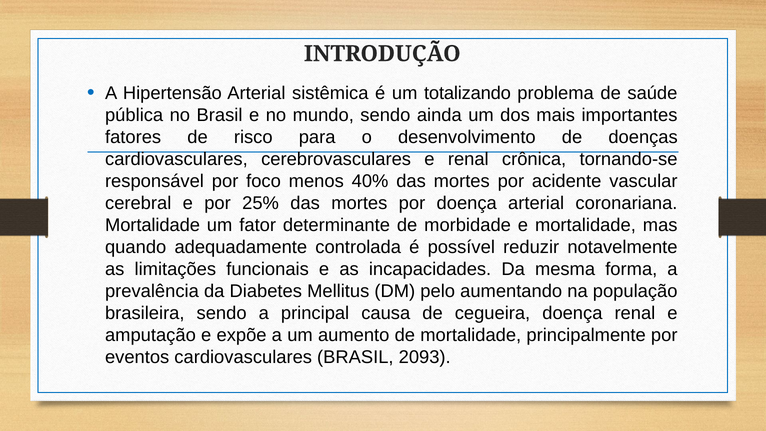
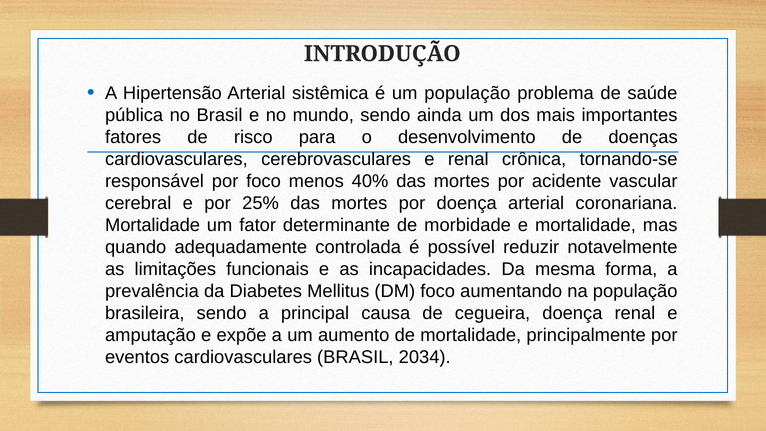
um totalizando: totalizando -> população (467, 93)
DM pelo: pelo -> foco (438, 291)
2093: 2093 -> 2034 (425, 357)
